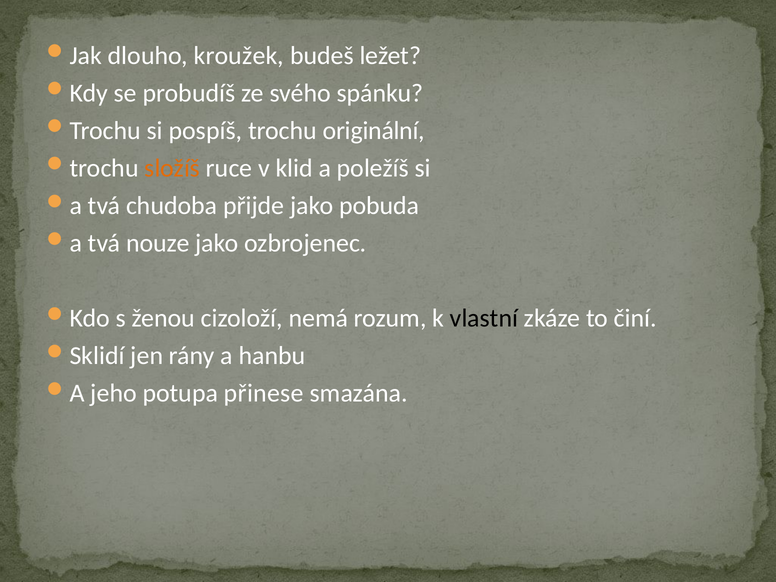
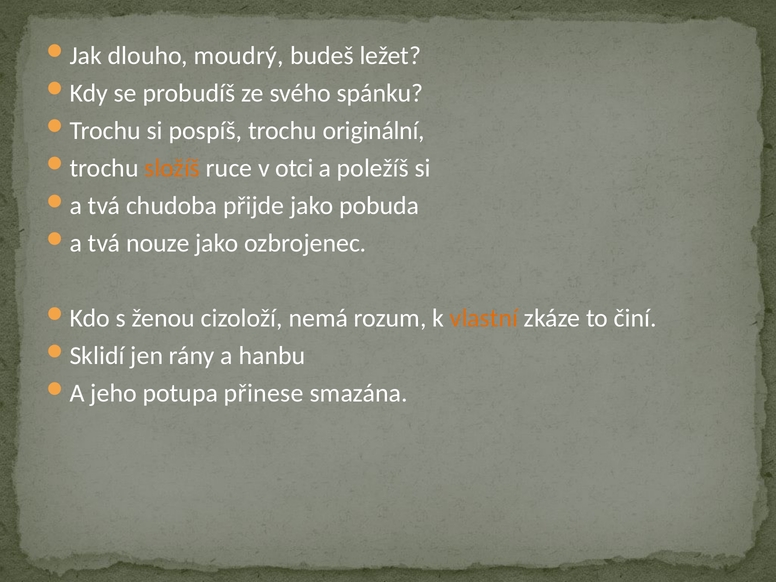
kroužek: kroužek -> moudrý (239, 55)
klid: klid -> otci (294, 168)
vlastní colour: black -> orange (484, 318)
